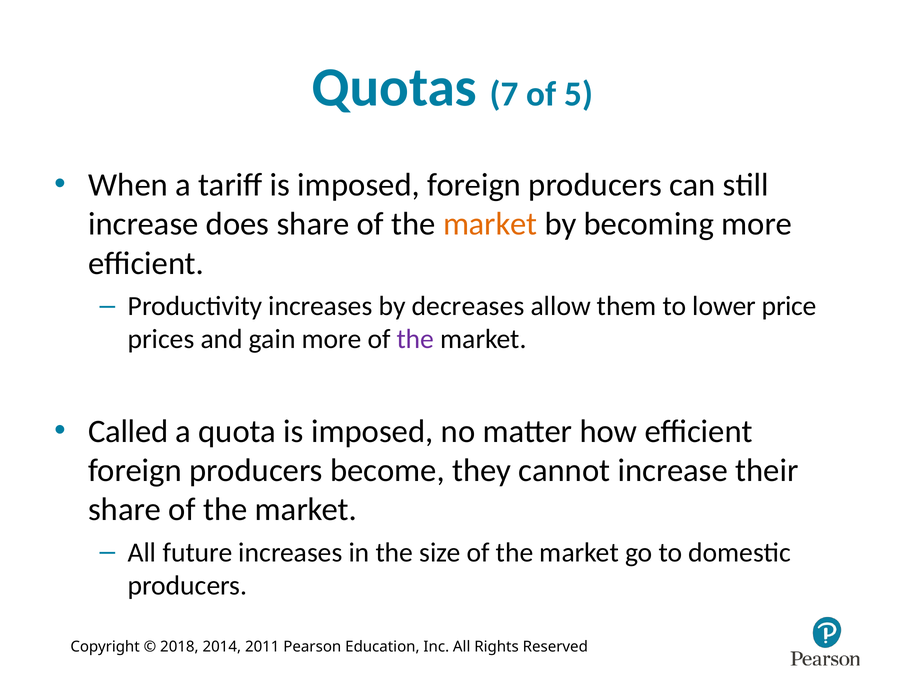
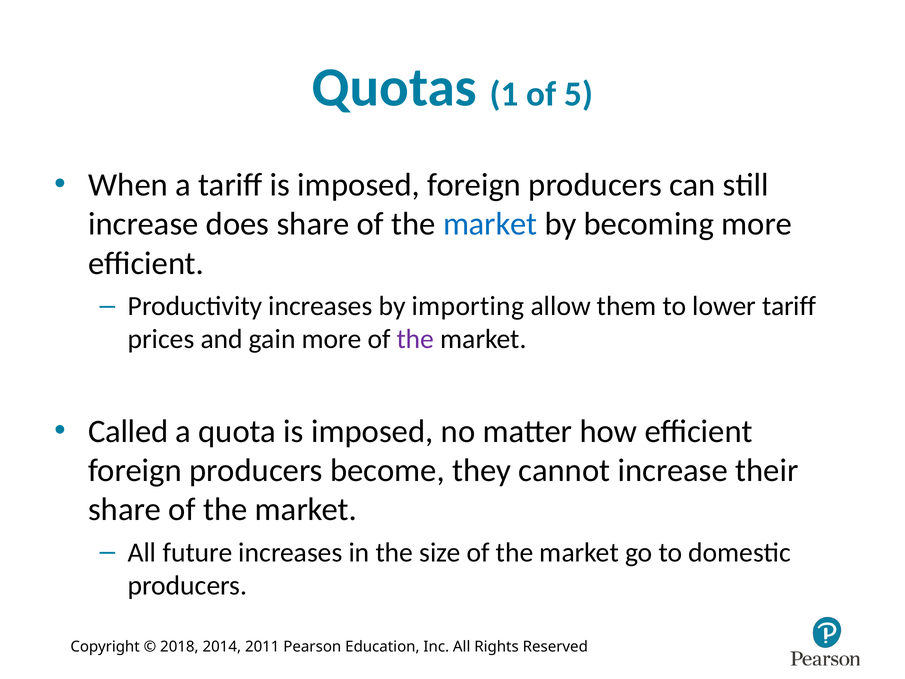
7: 7 -> 1 (504, 94)
market colour: orange -> blue (490, 224)
decreases: decreases -> importing (468, 306)
lower price: price -> tariff (789, 306)
